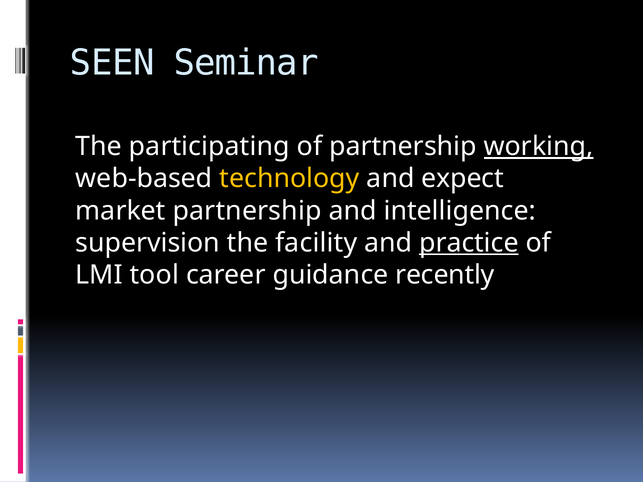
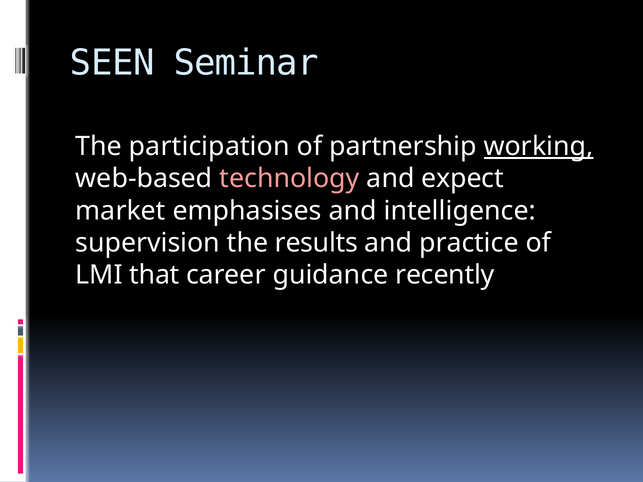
participating: participating -> participation (209, 147)
technology colour: yellow -> pink (289, 179)
market partnership: partnership -> emphasises (247, 211)
facility: facility -> results (316, 243)
practice underline: present -> none (469, 243)
tool: tool -> that (155, 275)
